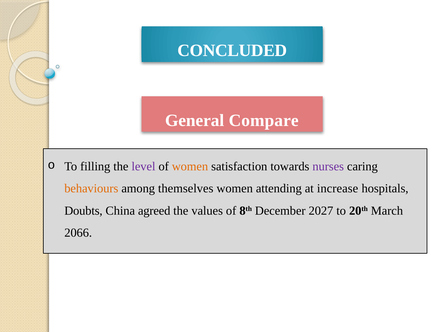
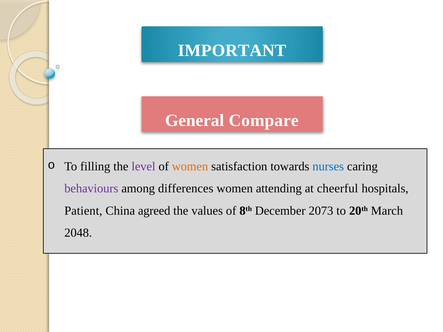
CONCLUDED: CONCLUDED -> IMPORTANT (232, 51)
nurses colour: purple -> blue (328, 166)
behaviours colour: orange -> purple (91, 189)
themselves: themselves -> differences (186, 189)
increase: increase -> cheerful (338, 189)
Doubts: Doubts -> Patient (83, 211)
2027: 2027 -> 2073 (321, 211)
2066: 2066 -> 2048 (78, 233)
